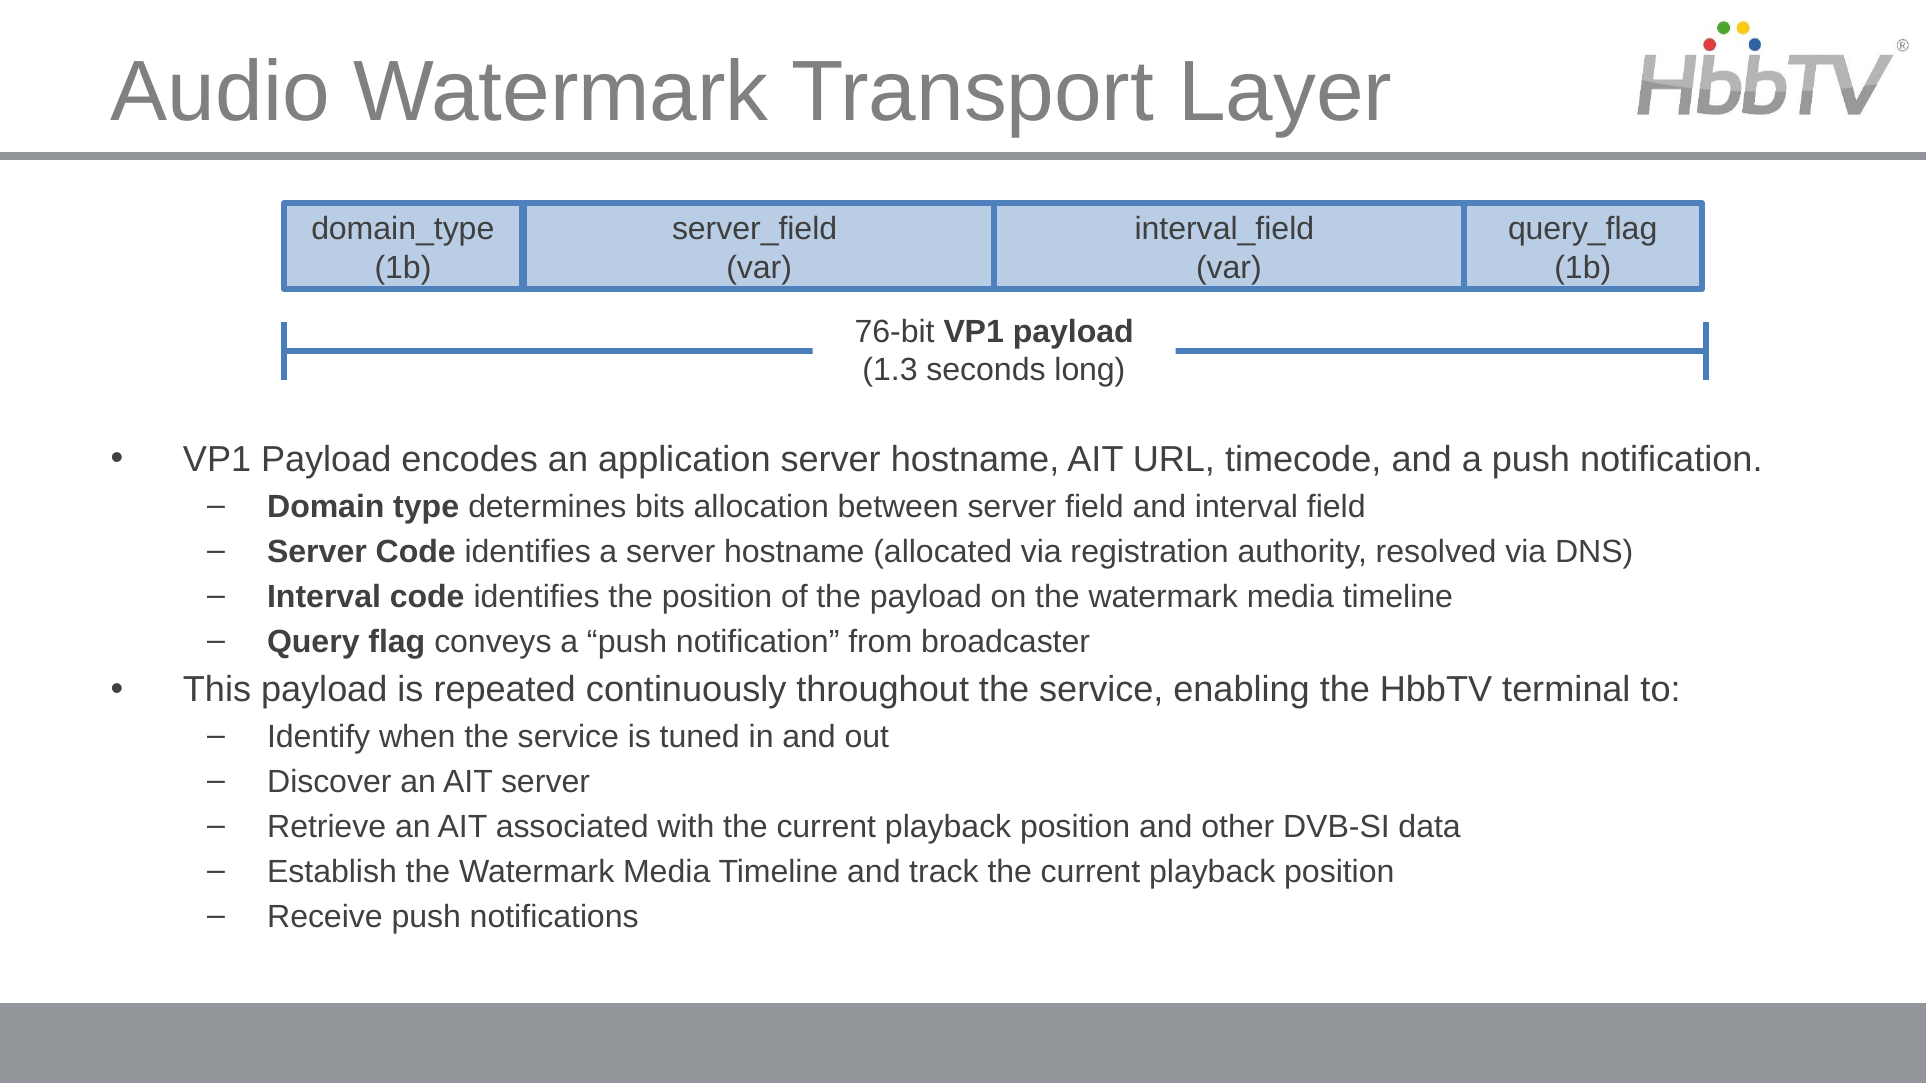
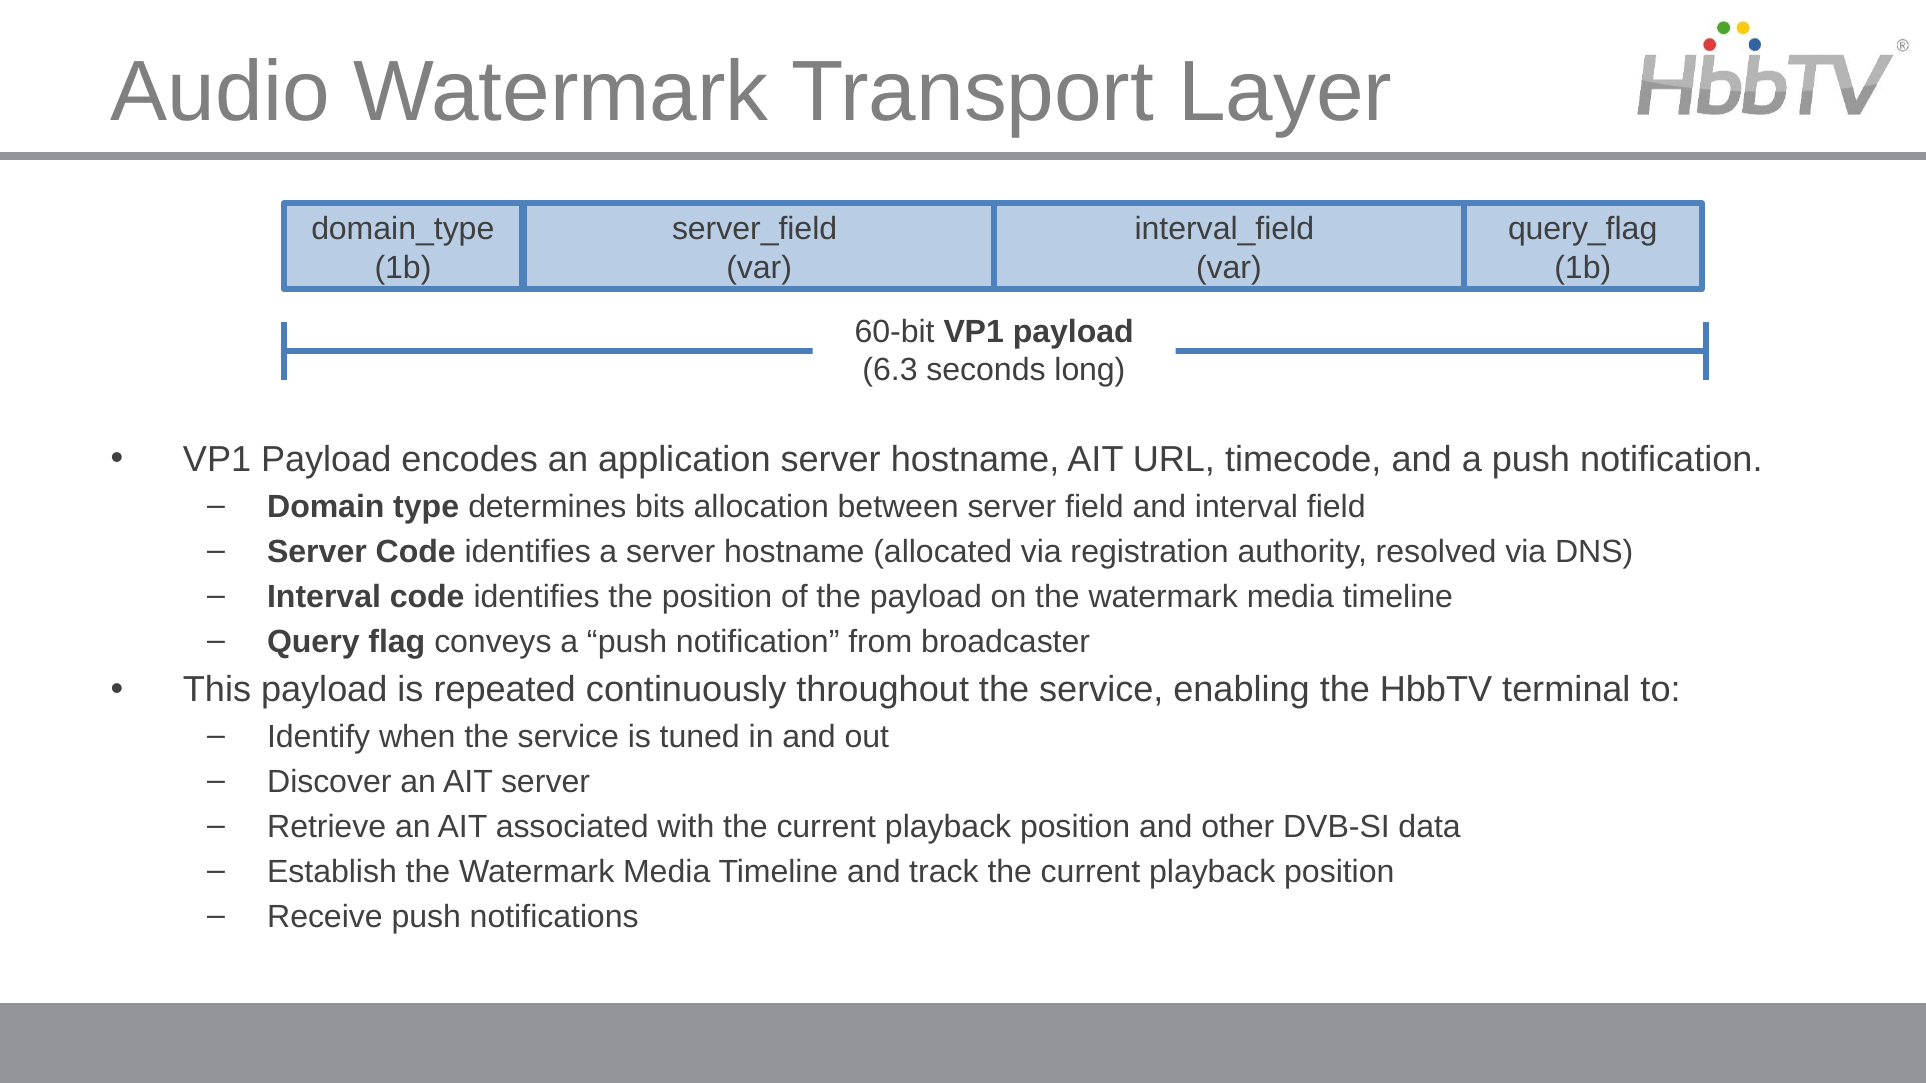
76-bit: 76-bit -> 60-bit (895, 332)
1.3: 1.3 -> 6.3 (890, 370)
